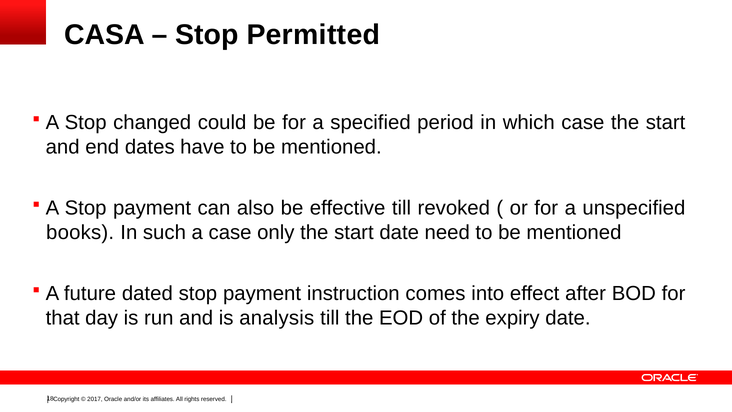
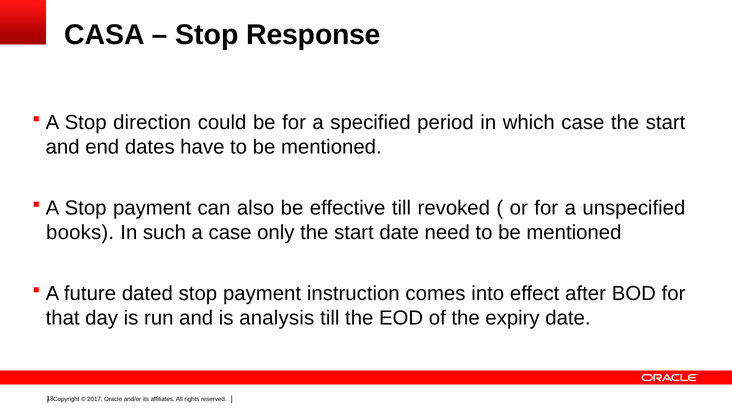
Permitted: Permitted -> Response (314, 35)
changed: changed -> direction (152, 122)
